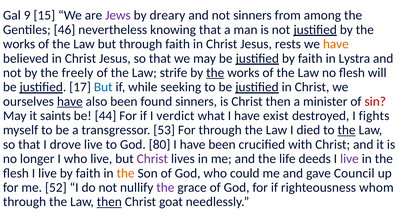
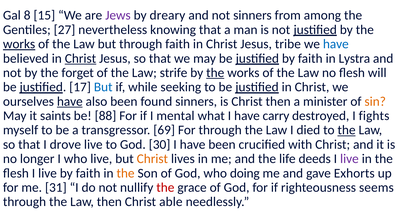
9: 9 -> 8 (27, 15)
46: 46 -> 27 (65, 30)
works underline: none -> present (19, 44)
rests: rests -> tribe (288, 44)
have colour: orange -> blue (336, 44)
Christ underline: none -> present (80, 58)
freely: freely -> forget (78, 73)
sin colour: red -> orange (375, 102)
44: 44 -> 88 (105, 116)
verdict: verdict -> mental (175, 116)
exist: exist -> carry (276, 116)
53: 53 -> 69 (164, 130)
80: 80 -> 30 (160, 145)
Christ colour: purple -> orange (152, 159)
could: could -> doing (245, 173)
Council: Council -> Exhorts (354, 173)
52: 52 -> 31 (56, 188)
the colour: purple -> red (165, 188)
whom: whom -> seems (376, 188)
then underline: present -> none (109, 202)
goat: goat -> able (171, 202)
